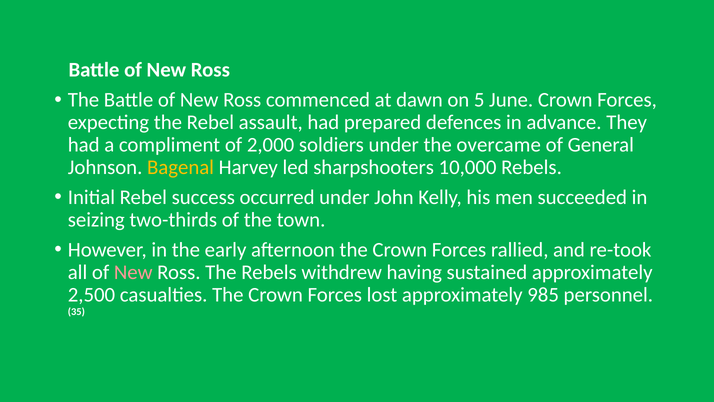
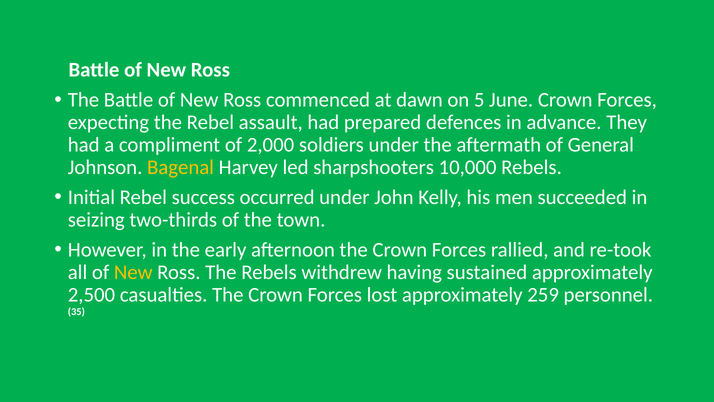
overcame: overcame -> aftermath (499, 145)
New colour: pink -> yellow (133, 272)
985: 985 -> 259 (543, 294)
